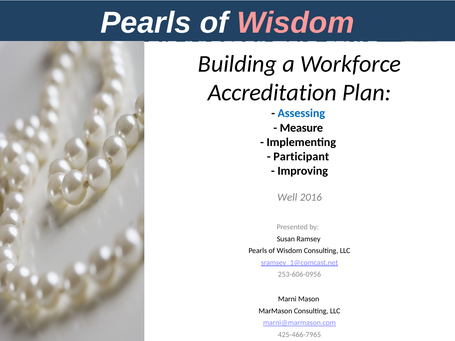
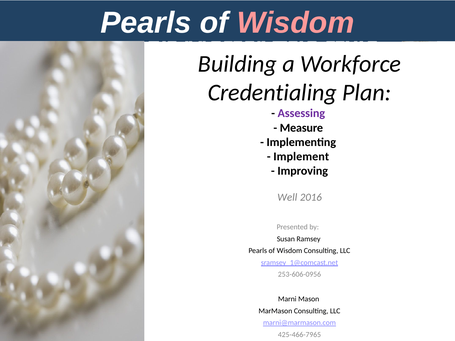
Accreditation: Accreditation -> Credentialing (272, 93)
Assessing colour: blue -> purple (301, 113)
Participant: Participant -> Implement (301, 157)
